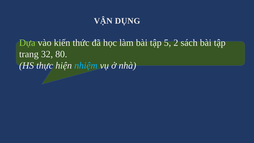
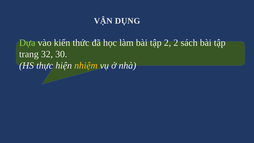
tập 5: 5 -> 2 (168, 43)
80: 80 -> 30 (61, 54)
nhiệm colour: light blue -> yellow (86, 65)
